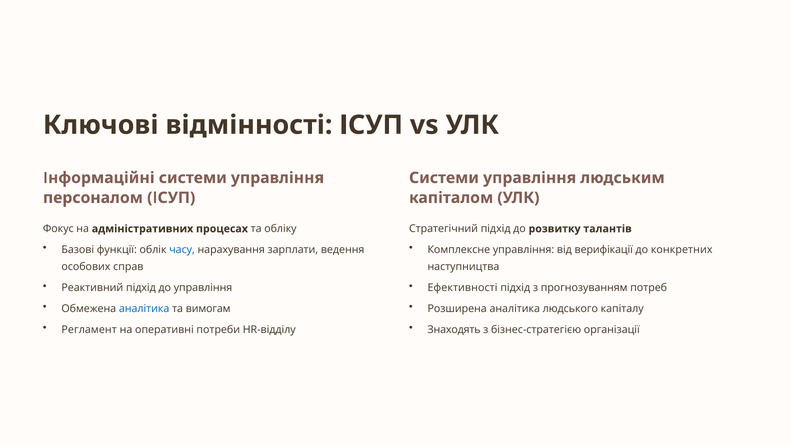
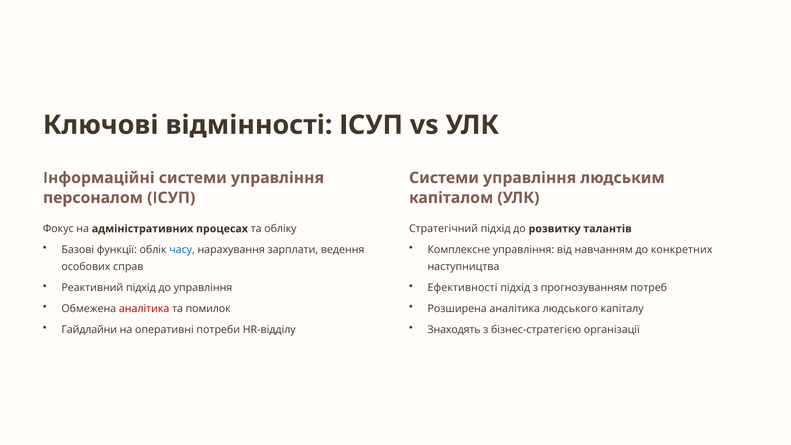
верифікації: верифікації -> навчанням (604, 250)
аналітика colour: blue -> red (144, 309)
вимогам: вимогам -> помилок (208, 309)
Регламент: Регламент -> Гайдлайни (89, 330)
